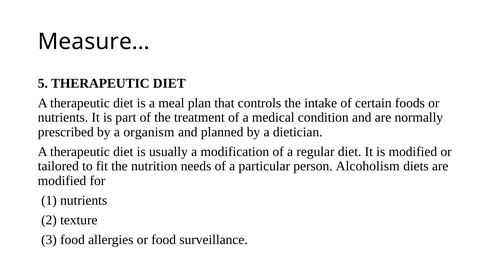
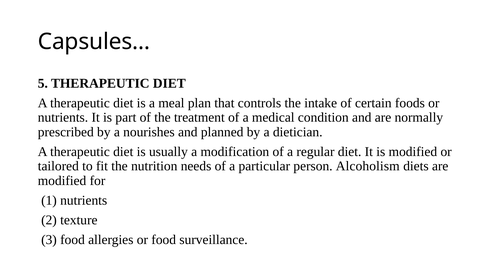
Measure…: Measure… -> Capsules… (94, 42)
organism: organism -> nourishes (149, 132)
